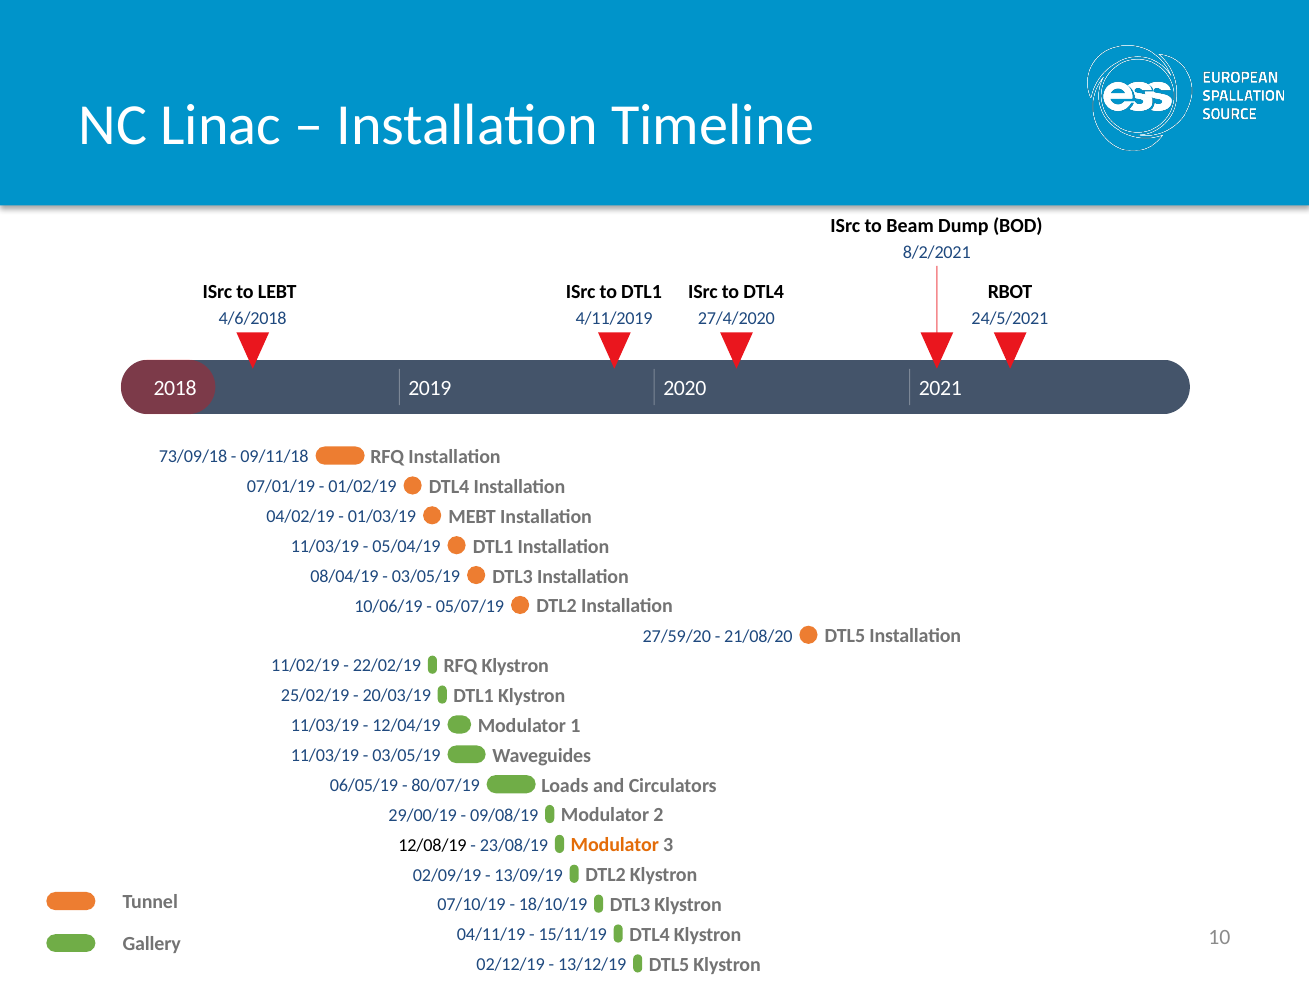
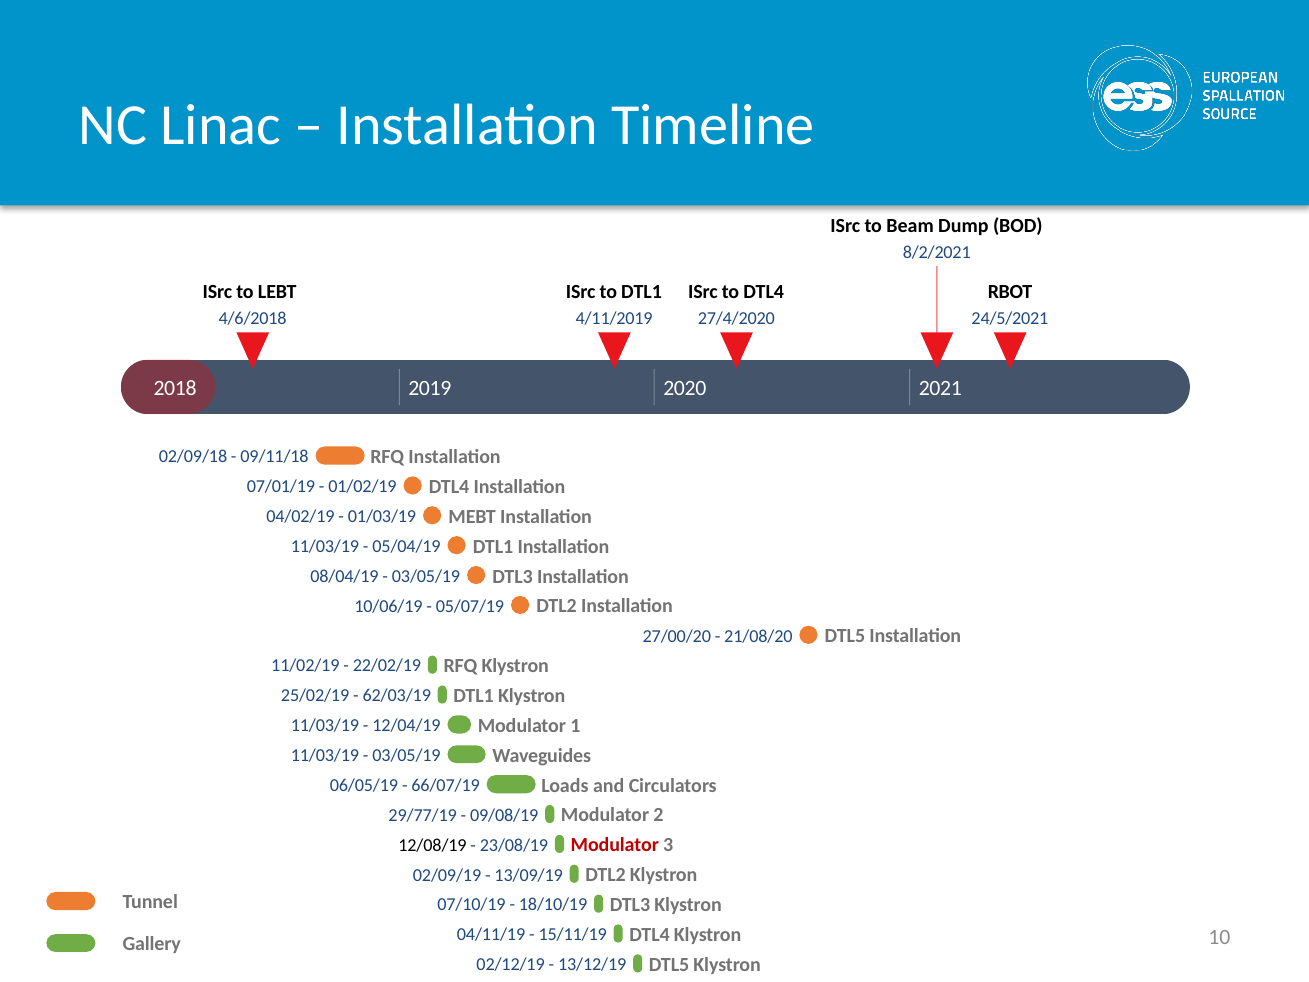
73/09/18: 73/09/18 -> 02/09/18 (193, 457)
27/59/20: 27/59/20 -> 27/00/20 (677, 636)
20/03/19: 20/03/19 -> 62/03/19 (397, 696)
80/07/19: 80/07/19 -> 66/07/19 (446, 785)
29/00/19: 29/00/19 -> 29/77/19 (423, 815)
Modulator colour: orange -> red (615, 845)
